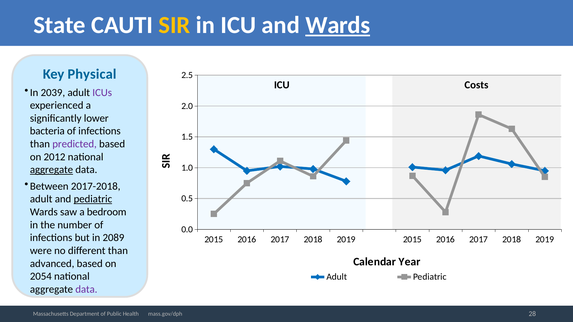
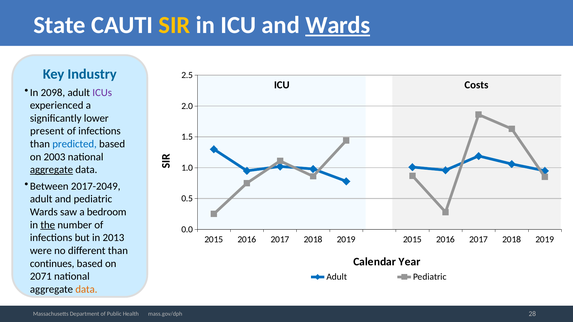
Physical: Physical -> Industry (92, 74)
2039: 2039 -> 2098 (53, 93)
bacteria: bacteria -> present (47, 131)
predicted colour: purple -> blue (75, 144)
2012: 2012 -> 2003 (55, 157)
2017-2018: 2017-2018 -> 2017-2049 (96, 186)
pediatric underline: present -> none (93, 199)
the underline: none -> present (48, 225)
2089: 2089 -> 2013 (113, 238)
advanced: advanced -> continues (52, 264)
2054: 2054 -> 2071 (41, 277)
data colour: purple -> orange (86, 290)
